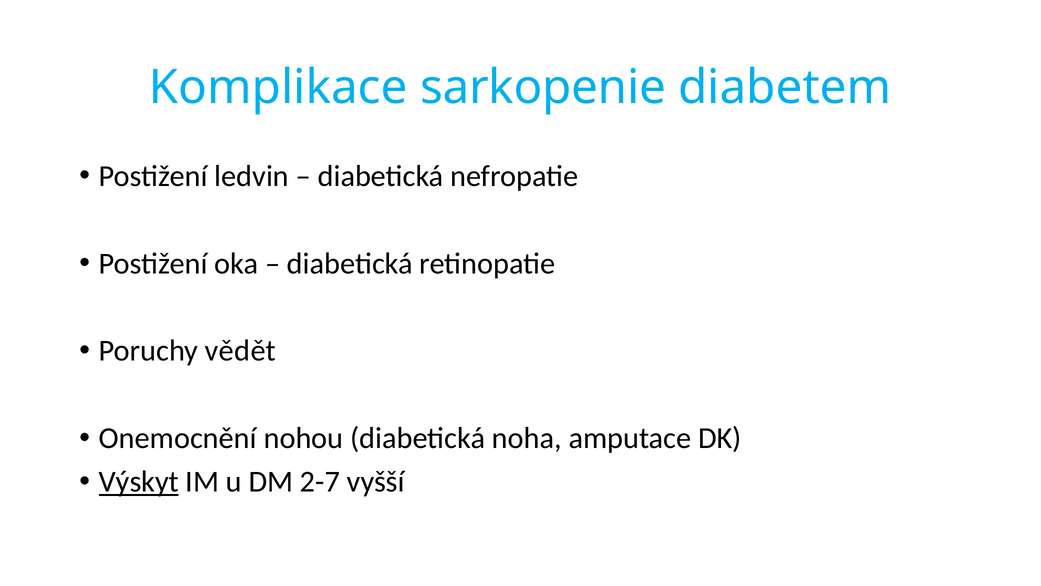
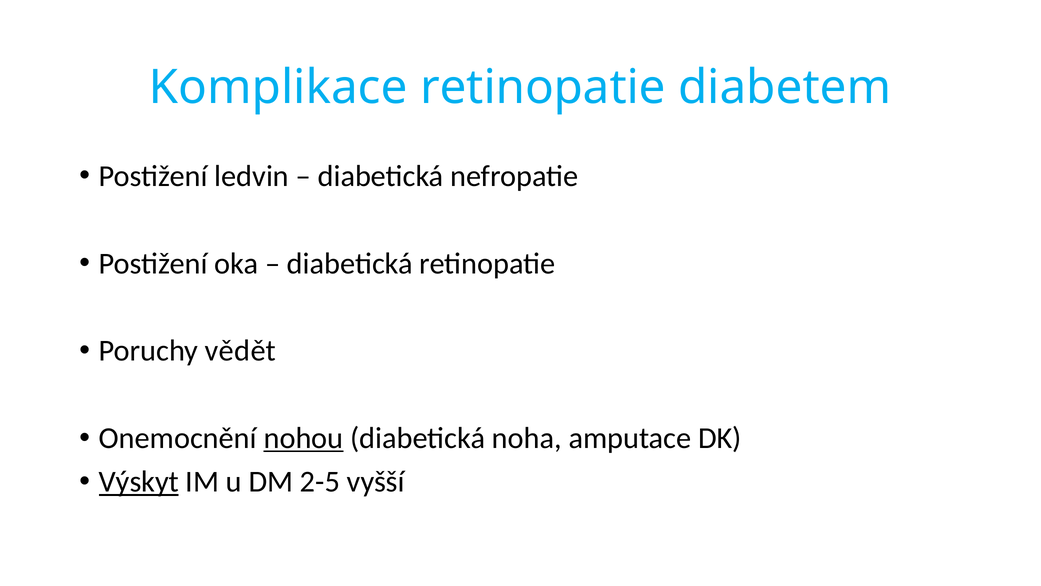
Komplikace sarkopenie: sarkopenie -> retinopatie (543, 87)
nohou underline: none -> present (304, 438)
2-7: 2-7 -> 2-5 (320, 482)
